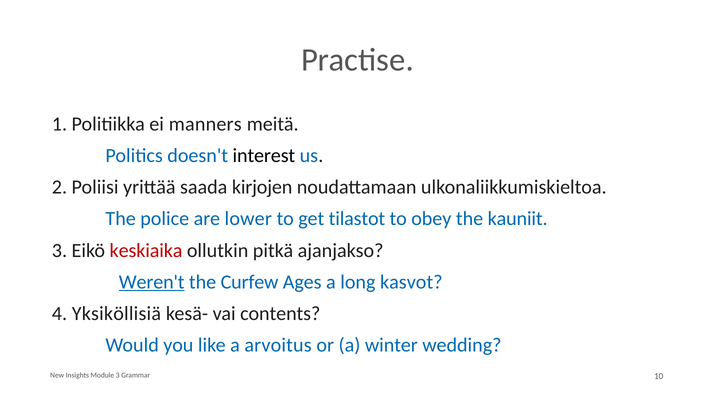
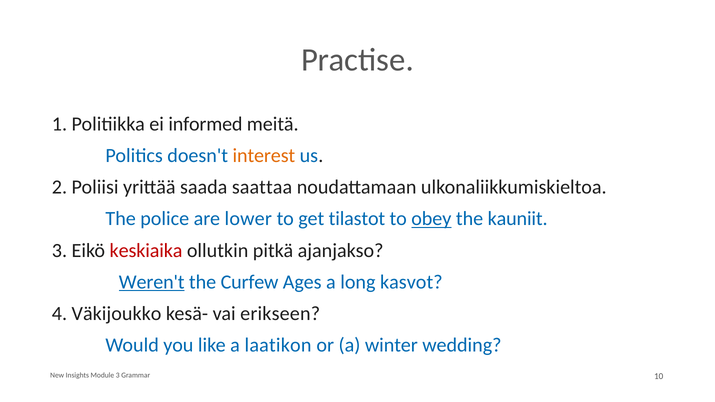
manners: manners -> informed (205, 124)
interest colour: black -> orange (264, 156)
kirjojen: kirjojen -> saattaa (262, 187)
obey underline: none -> present (431, 219)
Yksiköllisiä: Yksiköllisiä -> Väkijoukko (117, 314)
contents: contents -> erikseen (280, 314)
arvoitus: arvoitus -> laatikon (278, 345)
